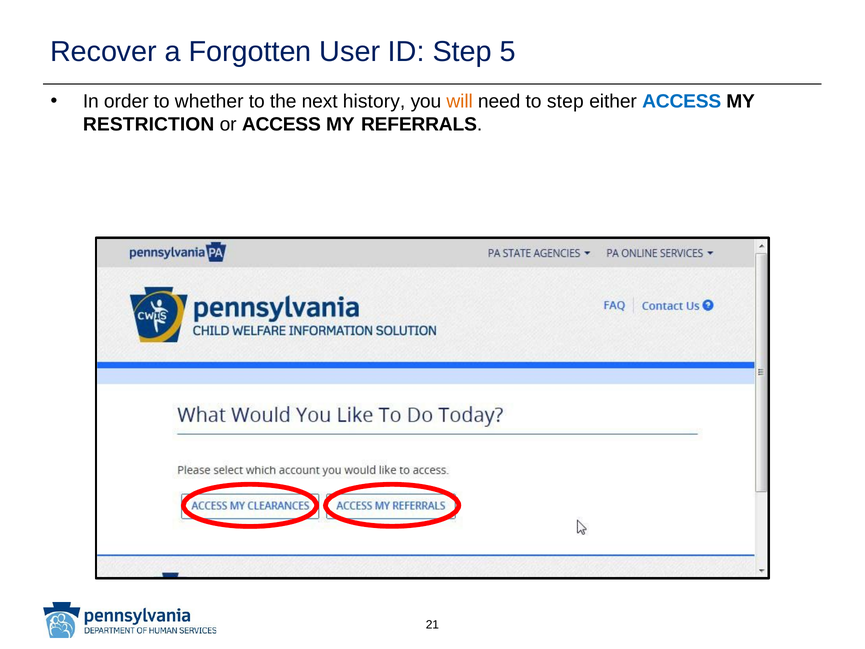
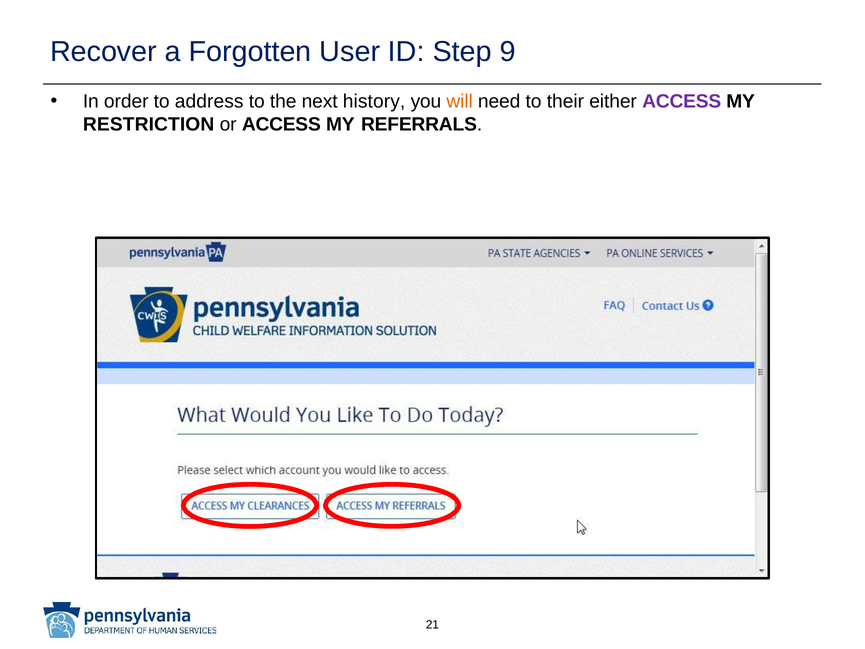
5: 5 -> 9 (508, 52)
whether: whether -> address (209, 101)
to step: step -> their (565, 101)
ACCESS colour: blue -> purple (682, 101)
